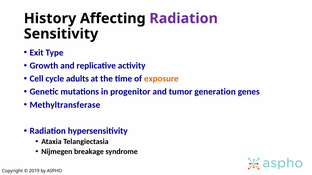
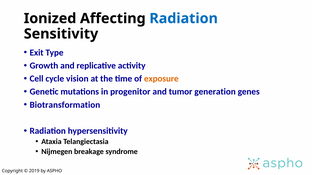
History: History -> Ionized (50, 18)
Radiation colour: purple -> blue (184, 18)
adults: adults -> vision (77, 79)
Methyltransferase: Methyltransferase -> Biotransformation (65, 105)
